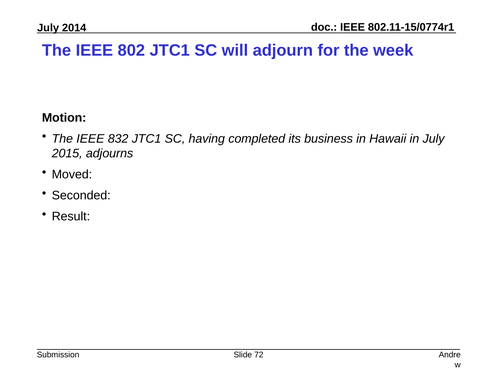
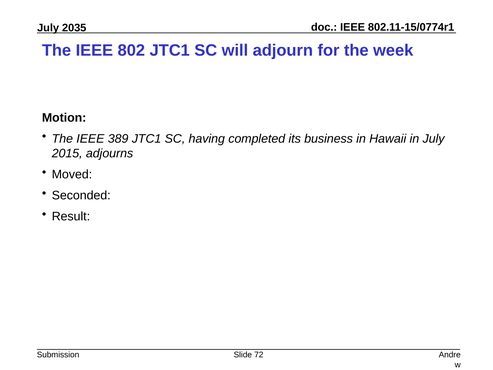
2014: 2014 -> 2035 (74, 28)
832: 832 -> 389 (118, 139)
